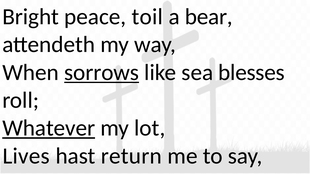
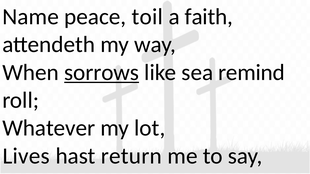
Bright: Bright -> Name (31, 17)
bear: bear -> faith (209, 17)
blesses: blesses -> remind (252, 73)
Whatever underline: present -> none (49, 128)
